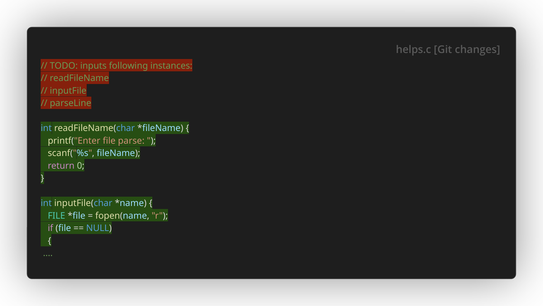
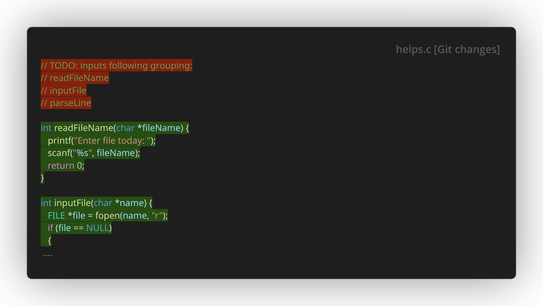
instances: instances -> grouping (171, 66)
parse: parse -> today (131, 141)
